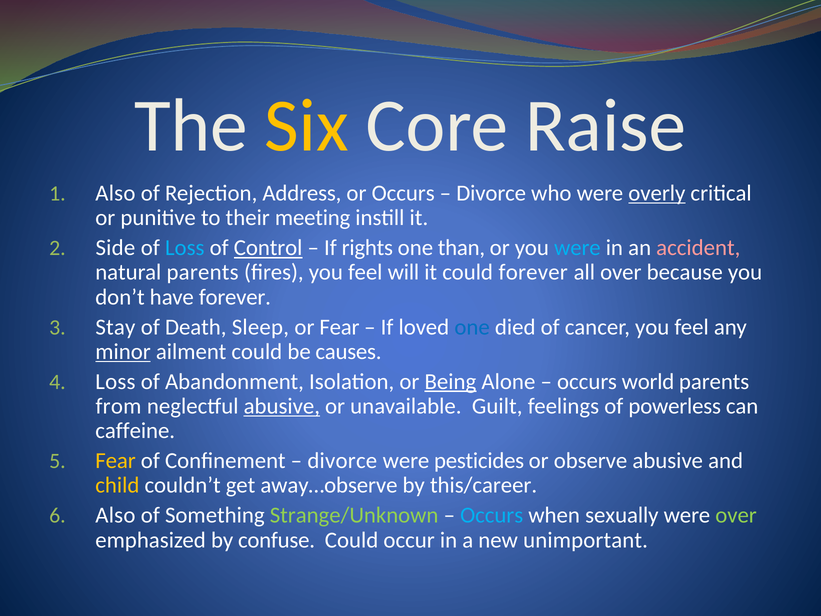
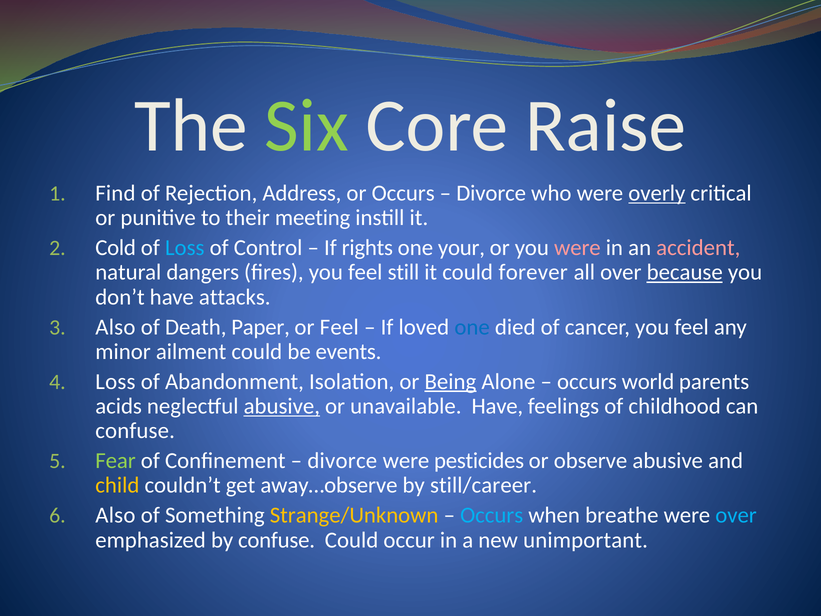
Six colour: yellow -> light green (307, 126)
Also: Also -> Find (115, 193)
Side: Side -> Cold (116, 248)
Control underline: present -> none (268, 248)
than: than -> your (461, 248)
were colour: light blue -> pink (577, 248)
natural parents: parents -> dangers (203, 272)
will: will -> still (403, 272)
because underline: none -> present (685, 272)
have forever: forever -> attacks (235, 297)
Stay: Stay -> Also (115, 327)
Sleep: Sleep -> Paper (261, 327)
or Fear: Fear -> Feel (339, 327)
minor underline: present -> none (123, 351)
causes: causes -> events (348, 351)
from: from -> acids (119, 406)
unavailable Guilt: Guilt -> Have (497, 406)
powerless: powerless -> childhood (675, 406)
caffeine: caffeine -> confuse (135, 431)
Fear colour: yellow -> light green (116, 461)
this/career: this/career -> still/career (484, 485)
Strange/Unknown colour: light green -> yellow (354, 515)
sexually: sexually -> breathe (622, 515)
over colour: light green -> light blue (736, 515)
